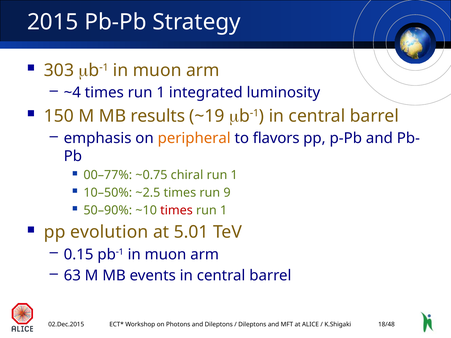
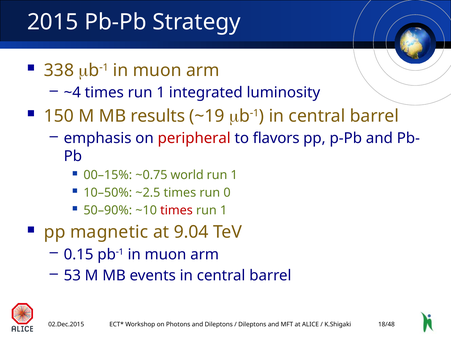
303: 303 -> 338 (59, 70)
peripheral colour: orange -> red (194, 138)
00–77%: 00–77% -> 00–15% (108, 175)
chiral: chiral -> world (187, 175)
9: 9 -> 0 (227, 193)
evolution: evolution -> magnetic (109, 232)
5.01: 5.01 -> 9.04 (191, 232)
63: 63 -> 53 (72, 276)
